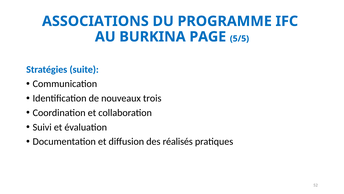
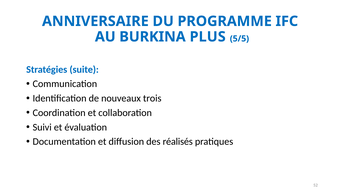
ASSOCIATIONS: ASSOCIATIONS -> ANNIVERSAIRE (95, 21)
PAGE: PAGE -> PLUS (208, 37)
